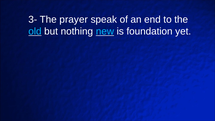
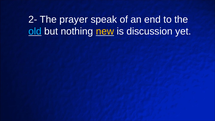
3-: 3- -> 2- (33, 19)
new colour: light blue -> yellow (105, 31)
foundation: foundation -> discussion (150, 31)
